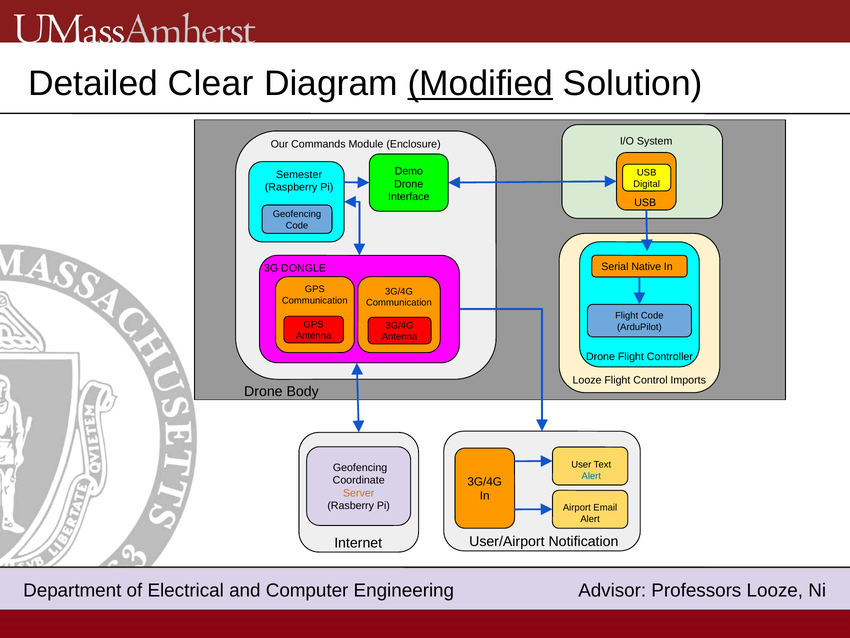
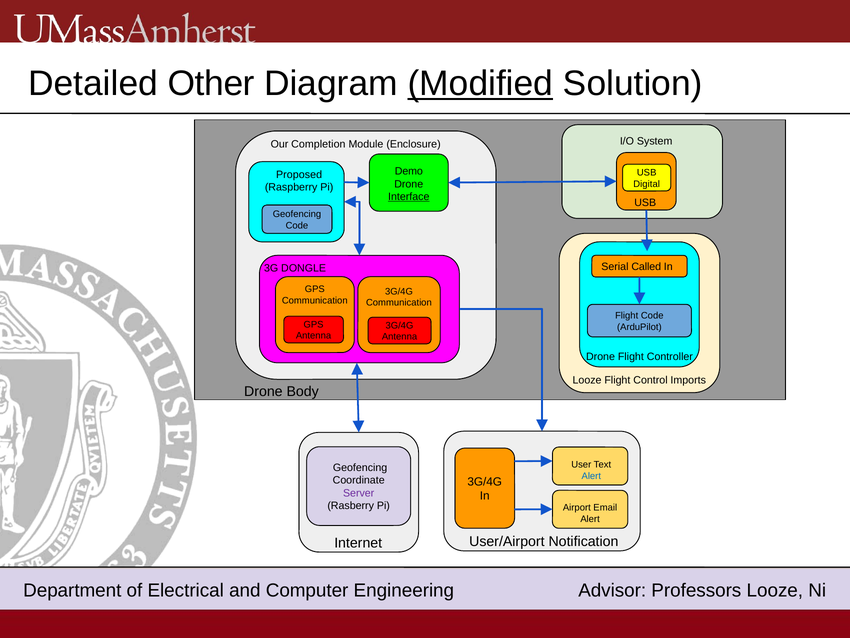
Clear: Clear -> Other (211, 84)
Commands: Commands -> Completion (318, 144)
Semester: Semester -> Proposed (299, 174)
Interface underline: none -> present (409, 197)
Native: Native -> Called (646, 267)
Server colour: orange -> purple (359, 493)
